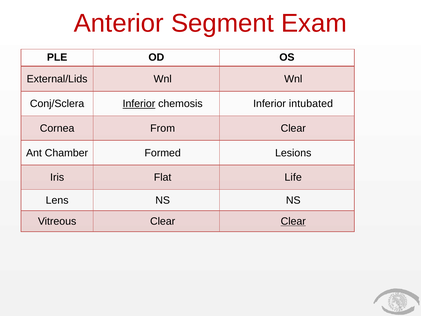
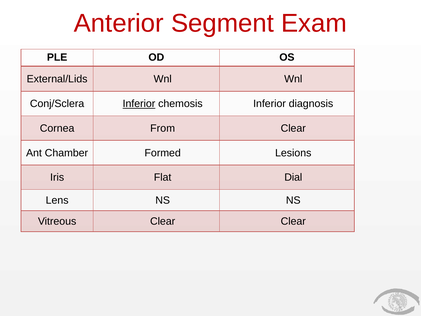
intubated: intubated -> diagnosis (311, 104)
Life: Life -> Dial (293, 177)
Clear underline: present -> none (293, 221)
